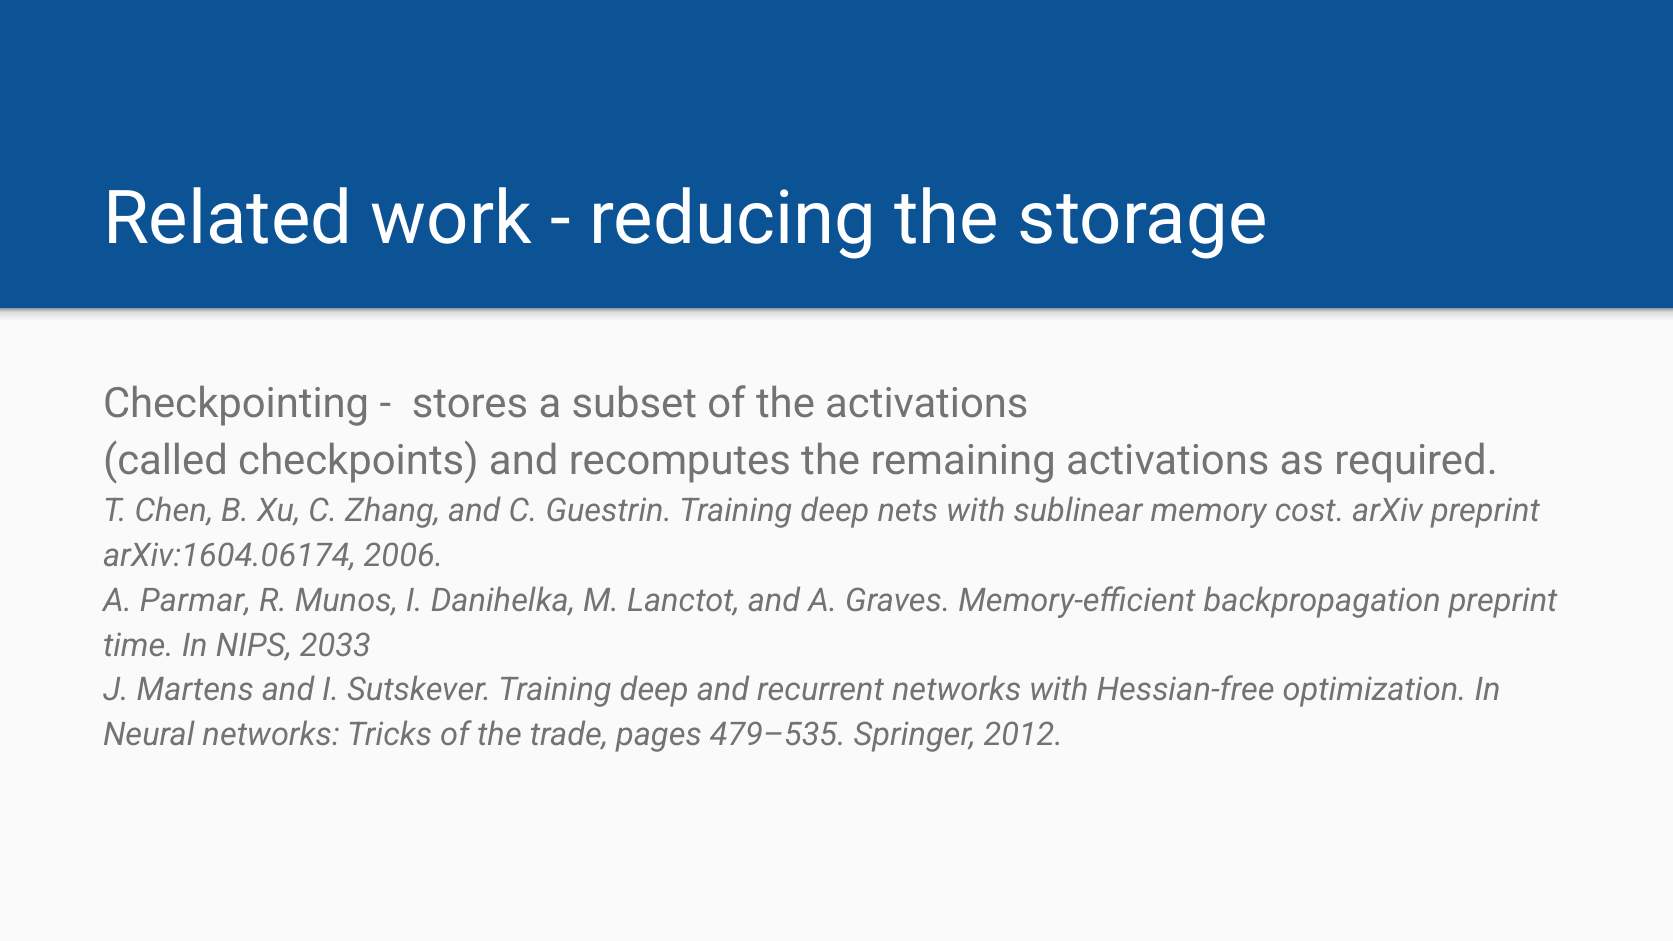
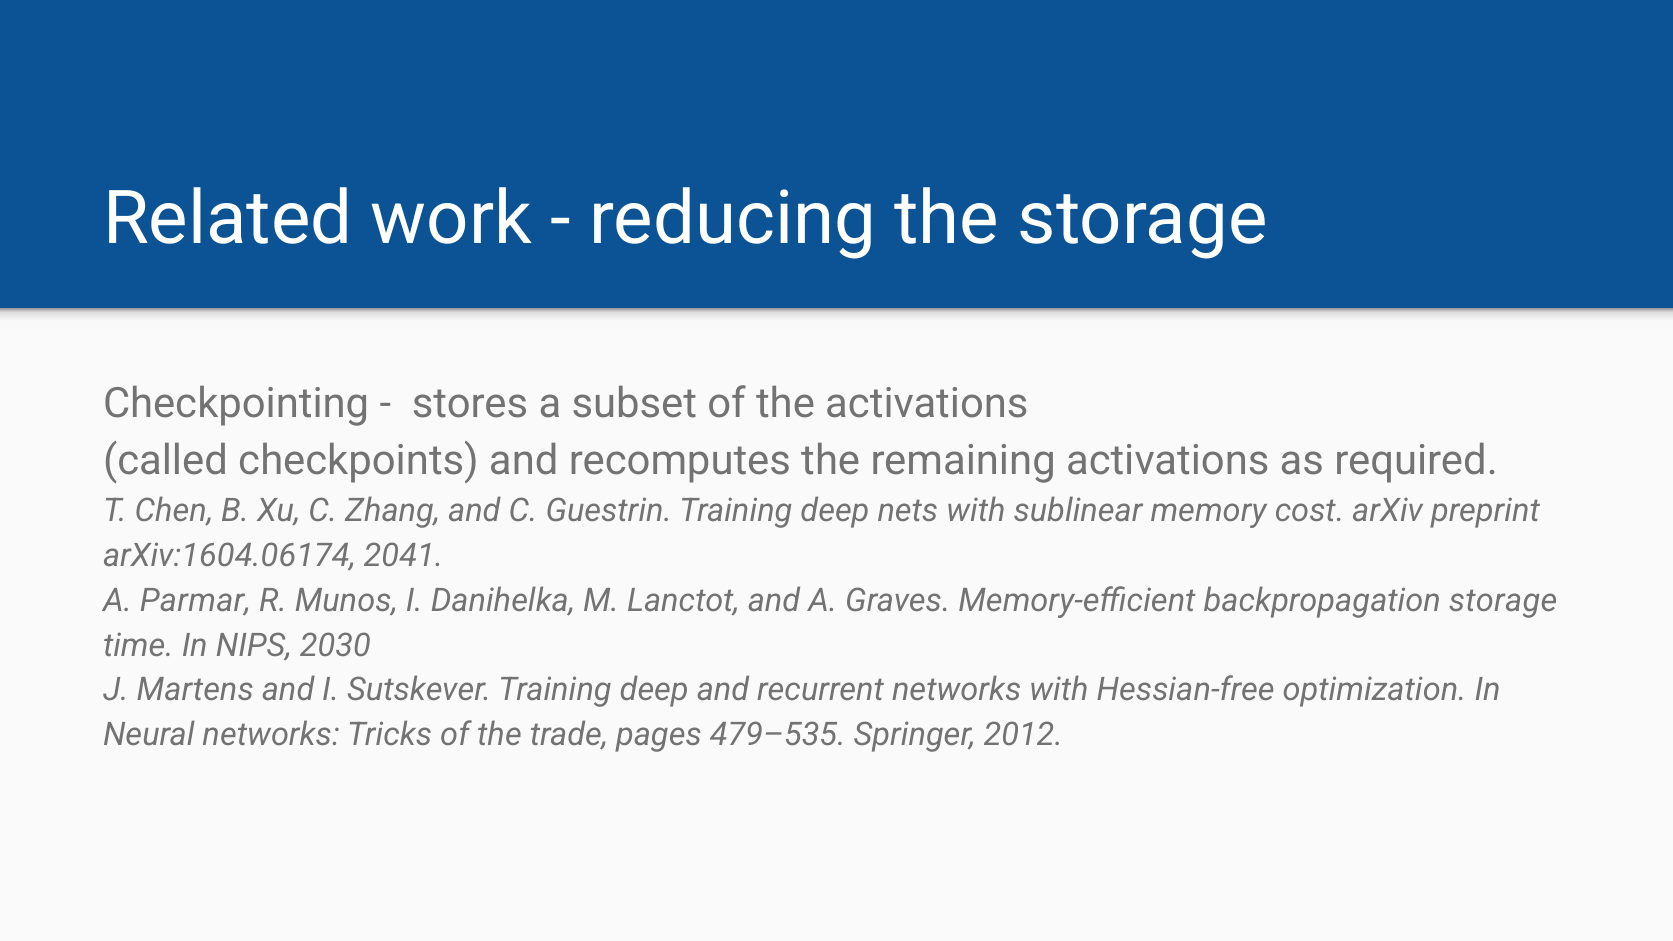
2006: 2006 -> 2041 (403, 556)
backpropagation preprint: preprint -> storage (1503, 601)
2033: 2033 -> 2030 (335, 645)
